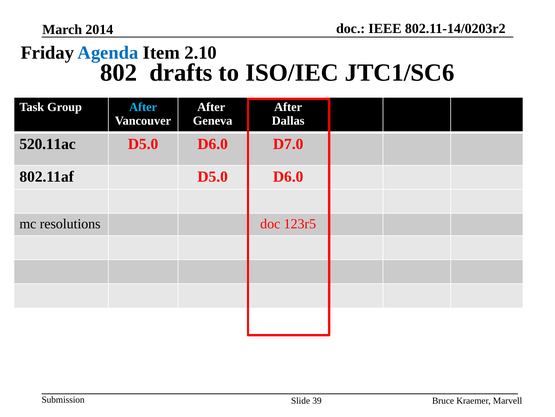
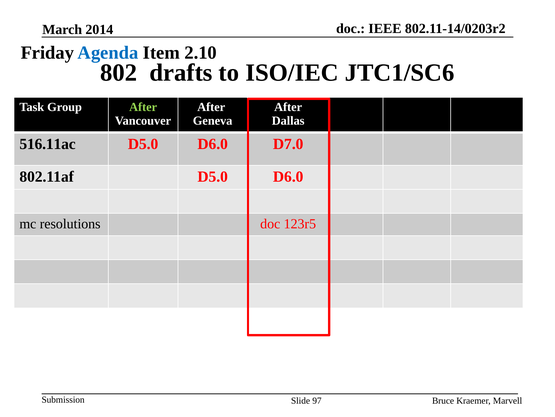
After colour: light blue -> light green (143, 107)
520.11ac: 520.11ac -> 516.11ac (48, 144)
39: 39 -> 97 (317, 400)
